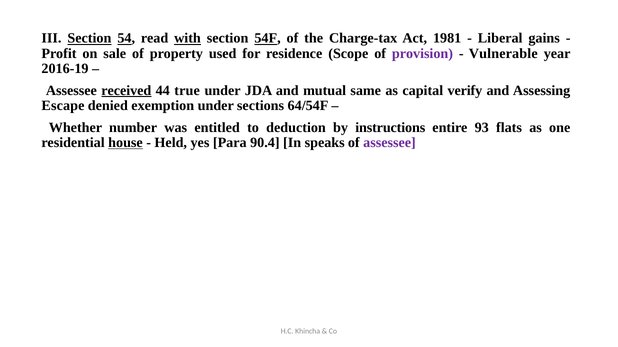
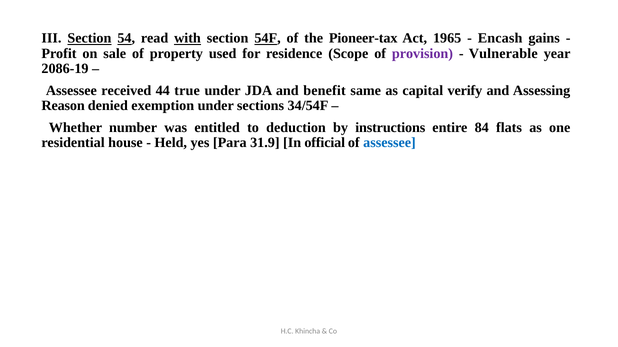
Charge-tax: Charge-tax -> Pioneer-tax (363, 38)
1981: 1981 -> 1965 (447, 38)
Liberal: Liberal -> Encash (500, 38)
2016-19: 2016-19 -> 2086-19 (65, 69)
received underline: present -> none (126, 91)
mutual: mutual -> benefit (325, 91)
Escape: Escape -> Reason (63, 106)
64/54F: 64/54F -> 34/54F (308, 106)
93: 93 -> 84 (482, 128)
house underline: present -> none (125, 143)
90.4: 90.4 -> 31.9 (265, 143)
speaks: speaks -> official (325, 143)
assessee colour: purple -> blue (390, 143)
